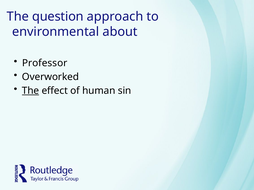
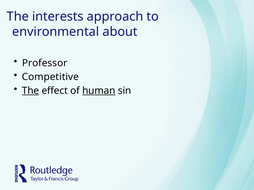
question: question -> interests (58, 17)
Overworked: Overworked -> Competitive (50, 77)
human underline: none -> present (99, 91)
